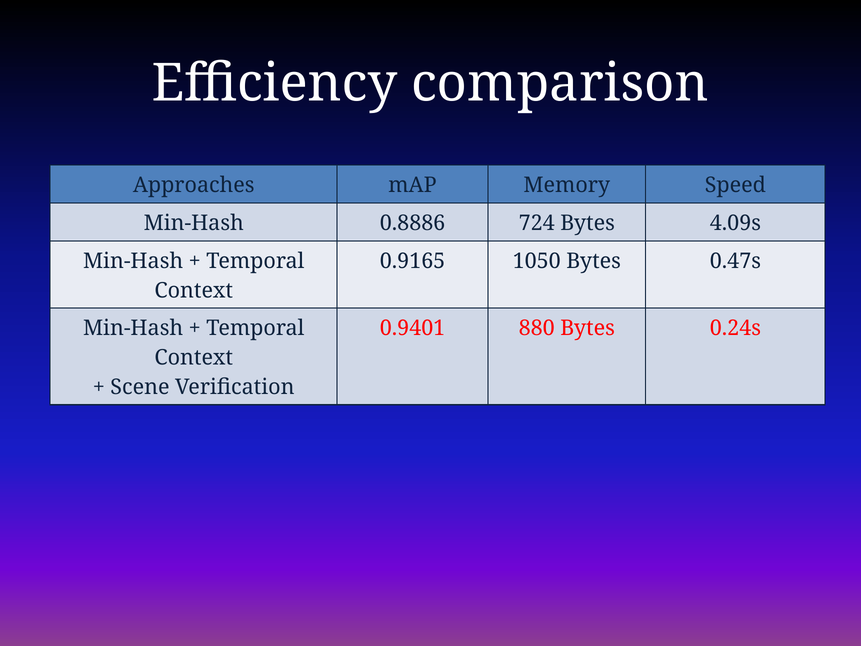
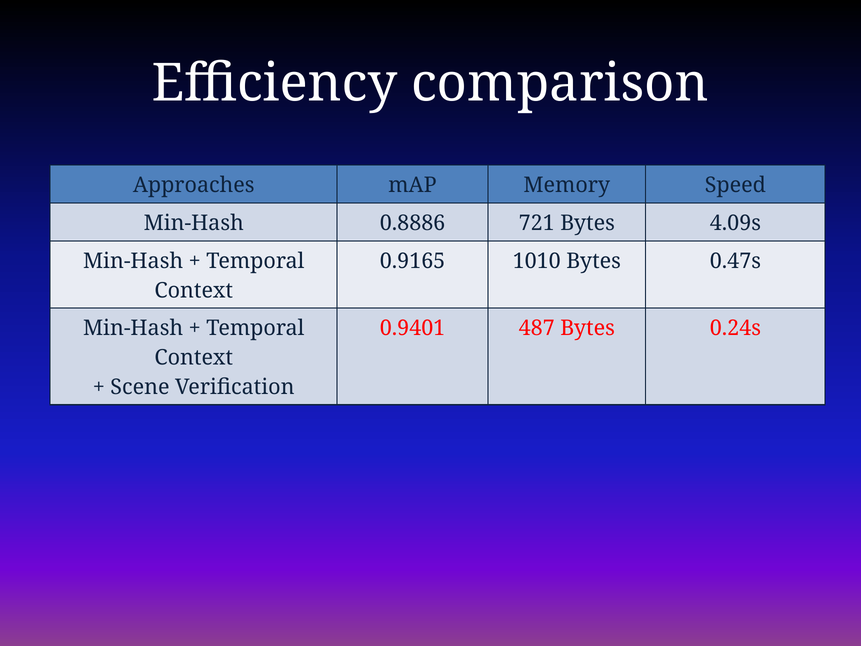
724: 724 -> 721 (537, 223)
1050: 1050 -> 1010 (537, 261)
880: 880 -> 487 (537, 328)
